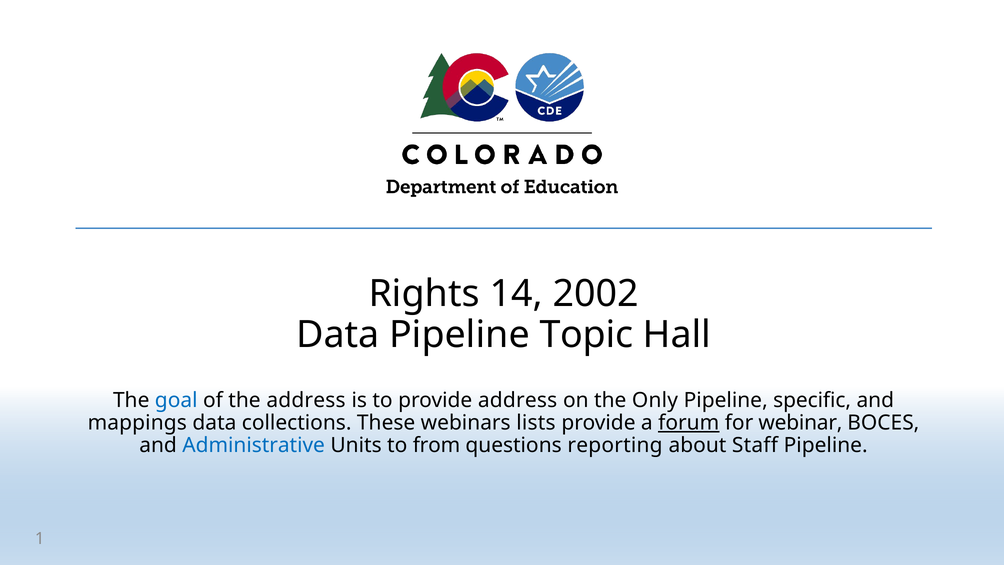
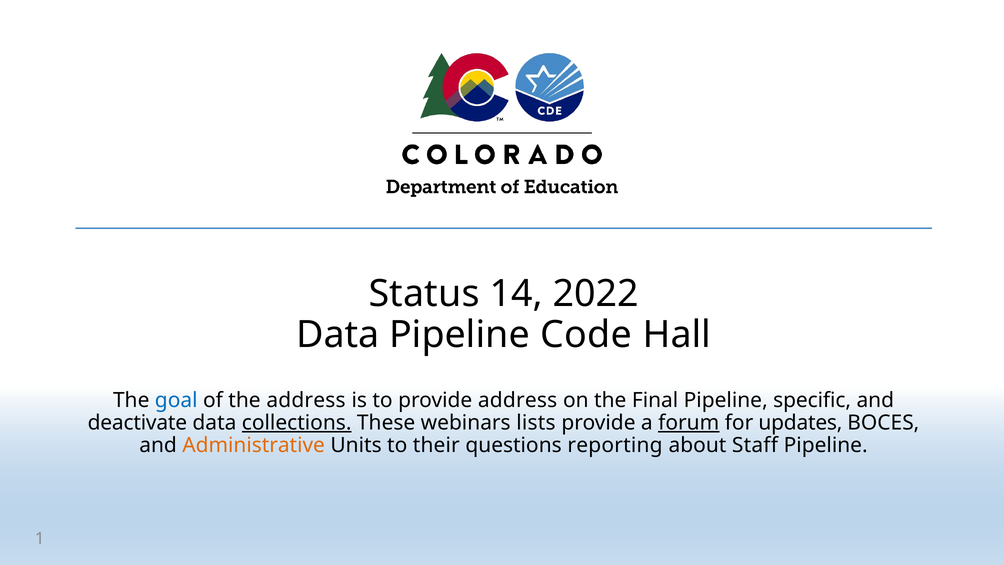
Rights: Rights -> Status (424, 294)
2002: 2002 -> 2022 (596, 294)
Topic: Topic -> Code (586, 335)
Only: Only -> Final (655, 400)
mappings: mappings -> deactivate (137, 423)
collections underline: none -> present (297, 423)
webinar: webinar -> updates (800, 423)
Administrative colour: blue -> orange (254, 445)
from: from -> their (436, 445)
